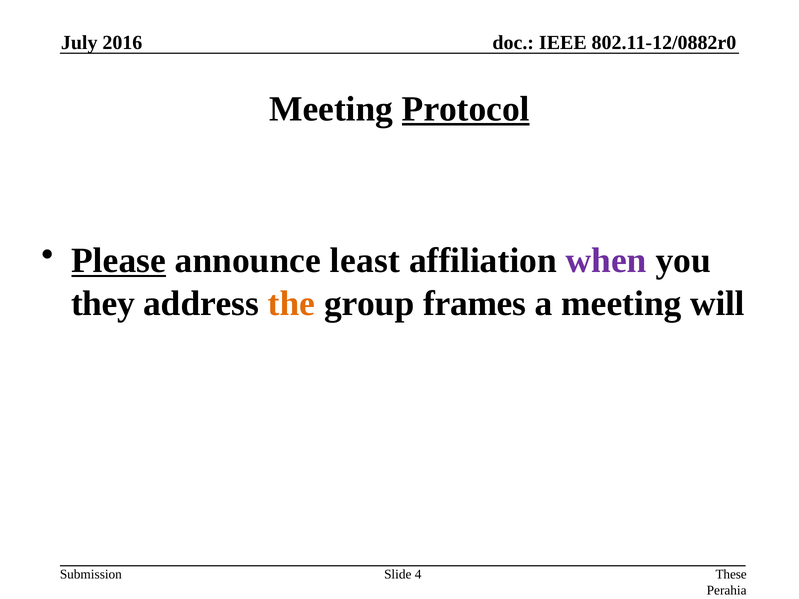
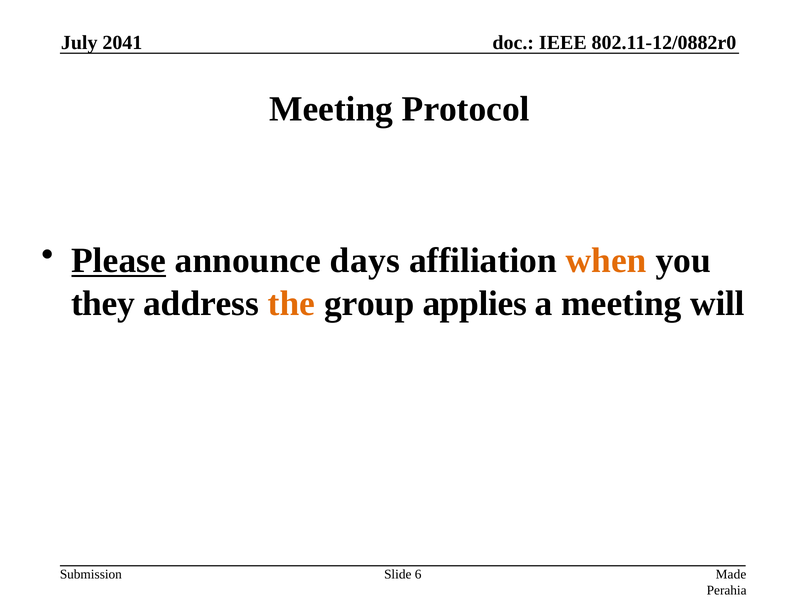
2016: 2016 -> 2041 (122, 43)
Protocol underline: present -> none (466, 109)
least: least -> days (365, 261)
when colour: purple -> orange (606, 261)
frames: frames -> applies (475, 303)
These: These -> Made (731, 575)
4: 4 -> 6 (418, 575)
